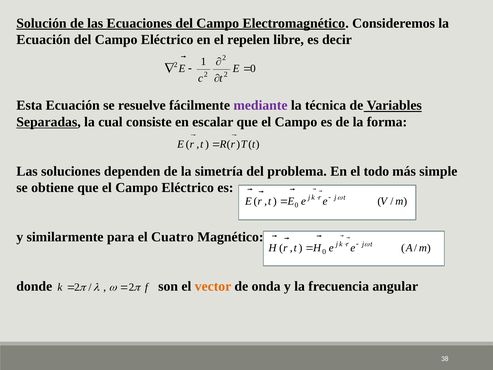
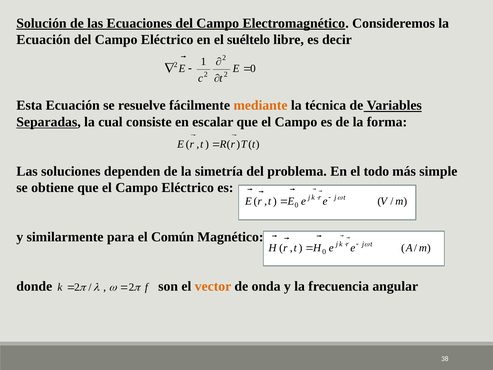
repelen: repelen -> suéltelo (249, 40)
mediante colour: purple -> orange (260, 105)
Cuatro: Cuatro -> Común (173, 237)
